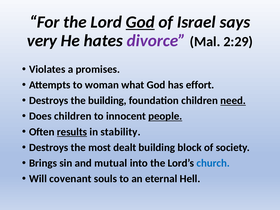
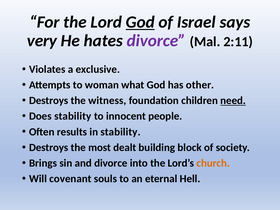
2:29: 2:29 -> 2:11 (238, 42)
promises: promises -> exclusive (98, 69)
effort: effort -> other (200, 85)
the building: building -> witness (107, 101)
Does children: children -> stability (73, 116)
people underline: present -> none (165, 116)
results underline: present -> none (72, 132)
and mutual: mutual -> divorce (111, 163)
church colour: blue -> orange (213, 163)
